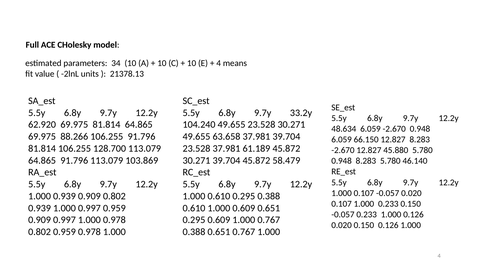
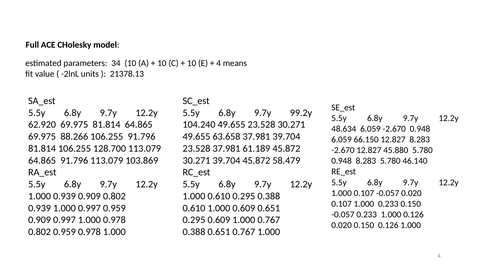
33.2y: 33.2y -> 99.2y (301, 113)
